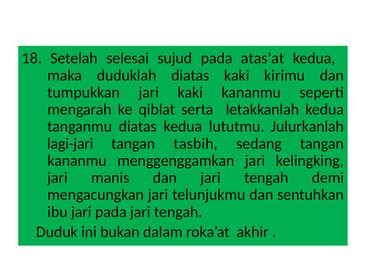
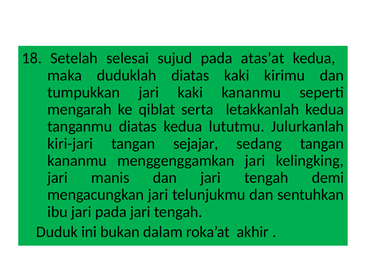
lagi-jari: lagi-jari -> kiri-jari (70, 143)
tasbih: tasbih -> sejajar (196, 143)
